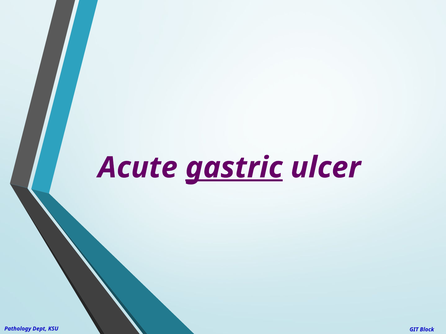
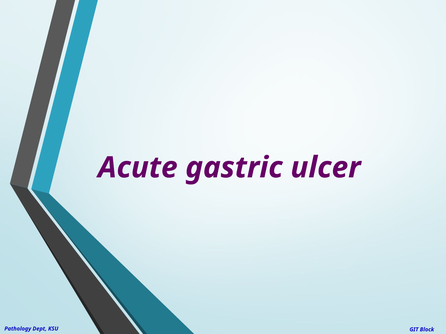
gastric underline: present -> none (234, 168)
